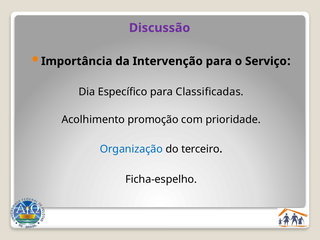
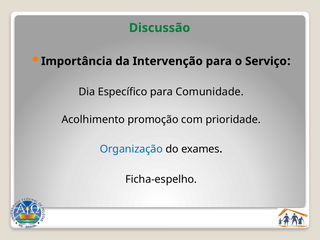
Discussão colour: purple -> green (160, 28)
Classificadas: Classificadas -> Comunidade (210, 92)
terceiro: terceiro -> exames (200, 149)
